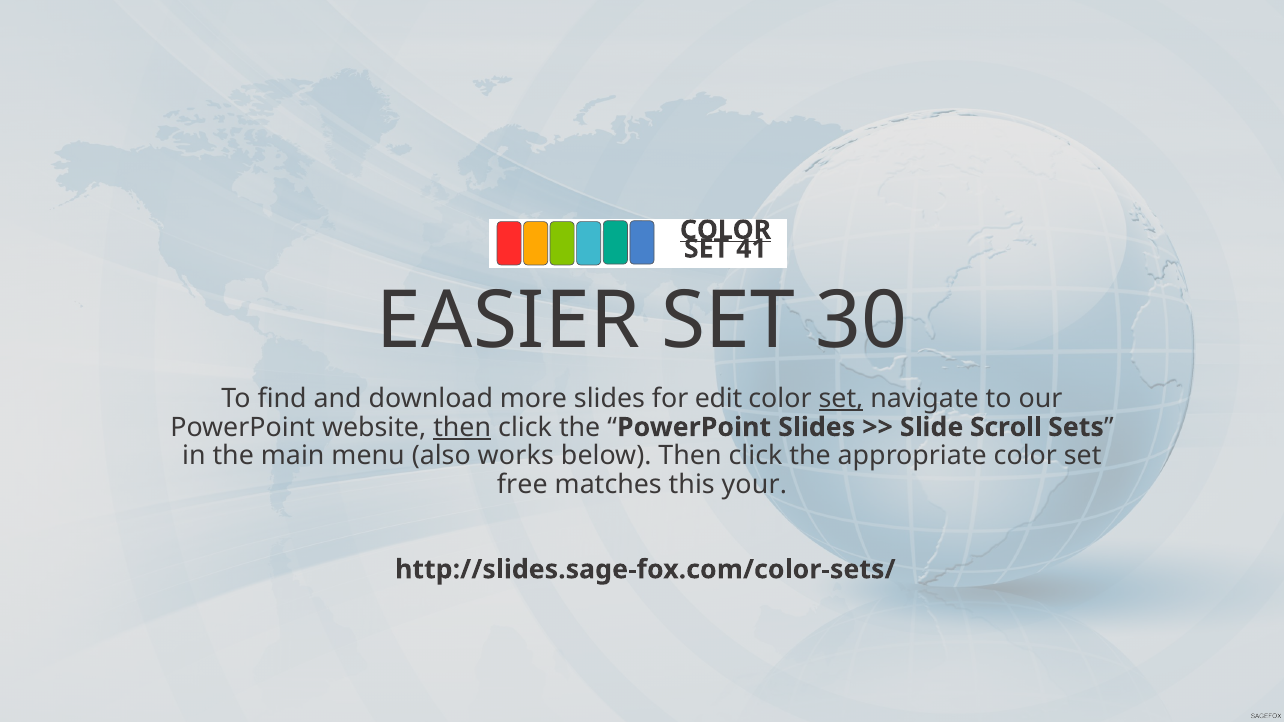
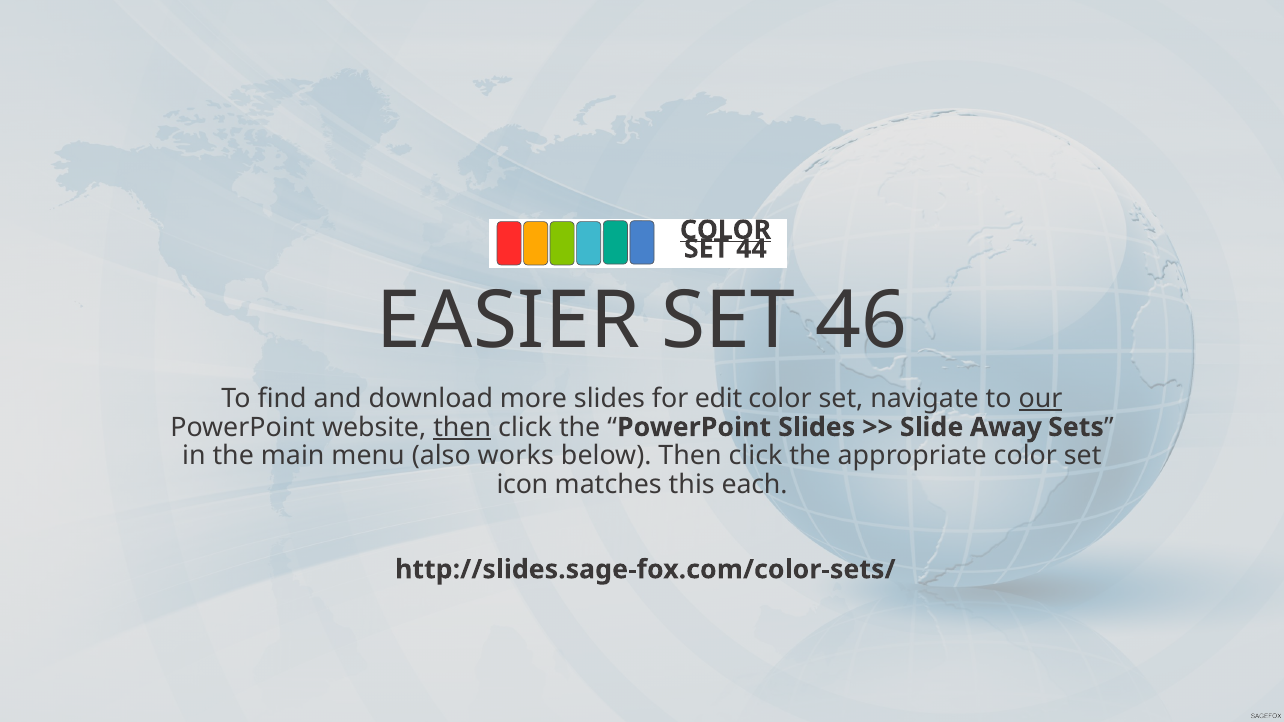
41: 41 -> 44 (751, 249)
30: 30 -> 46 (862, 321)
set underline: present -> none (841, 398)
our underline: none -> present (1040, 398)
Scroll: Scroll -> Away (1006, 427)
free: free -> icon (522, 485)
your: your -> each (755, 485)
